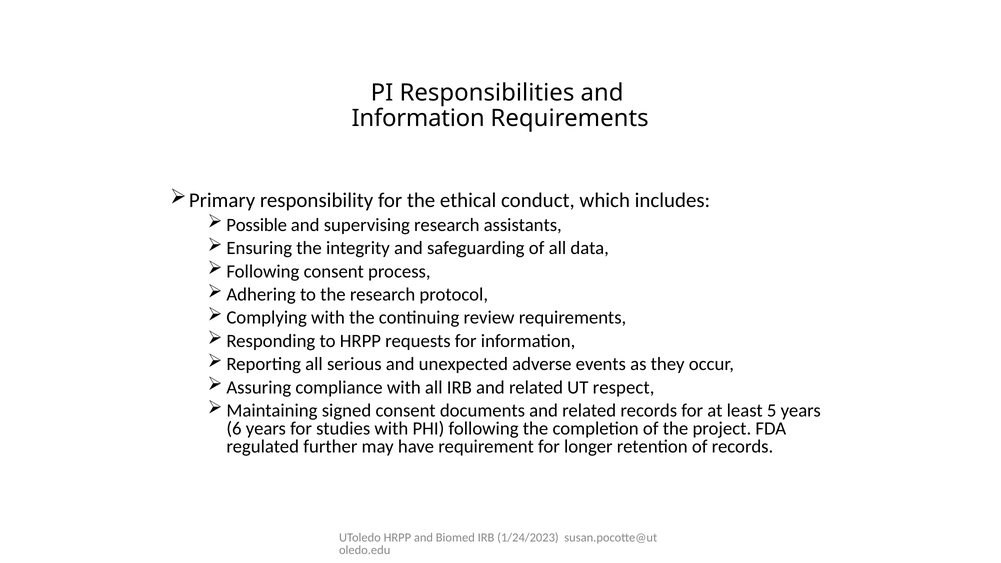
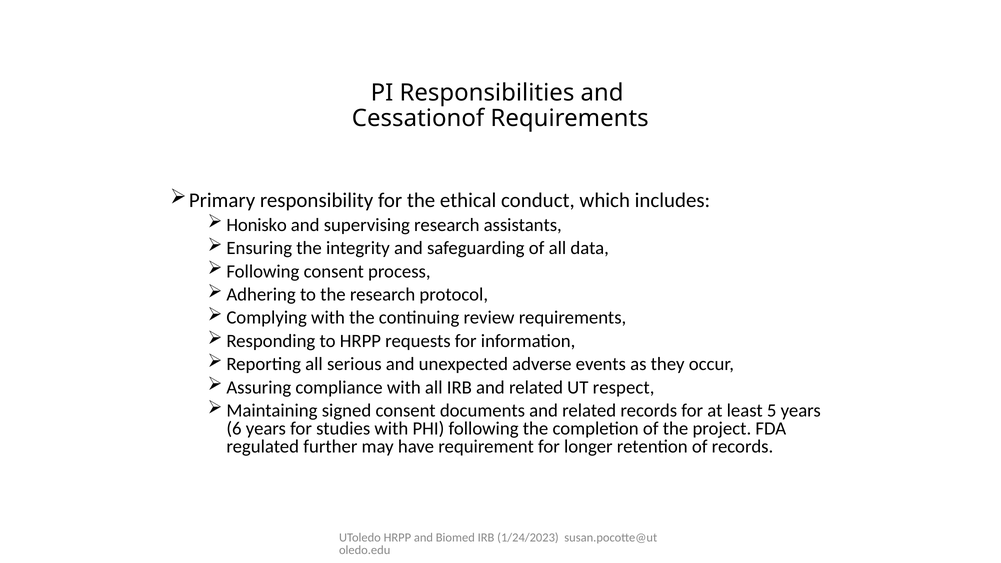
Information: Information -> Cessationof (418, 119)
Possible: Possible -> Honisko (257, 225)
